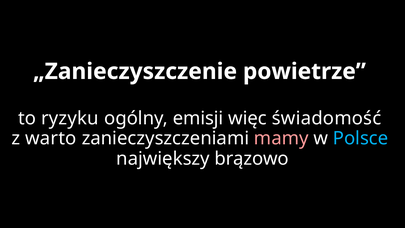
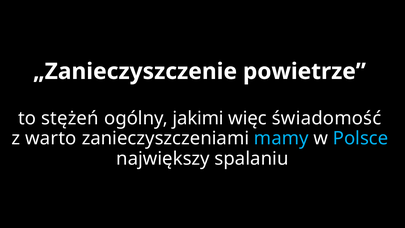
ryzyku: ryzyku -> stężeń (70, 118)
emisji: emisji -> jakimi (198, 118)
mamy colour: pink -> light blue (281, 138)
brązowo: brązowo -> spalaniu (252, 158)
